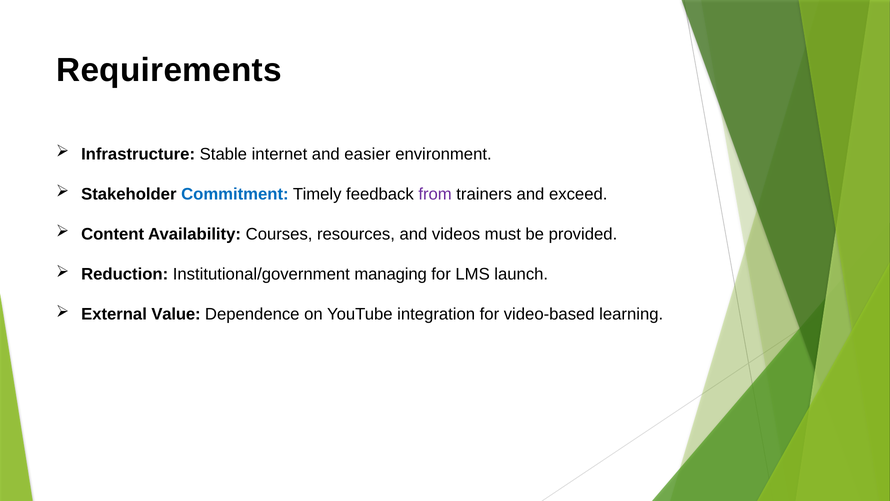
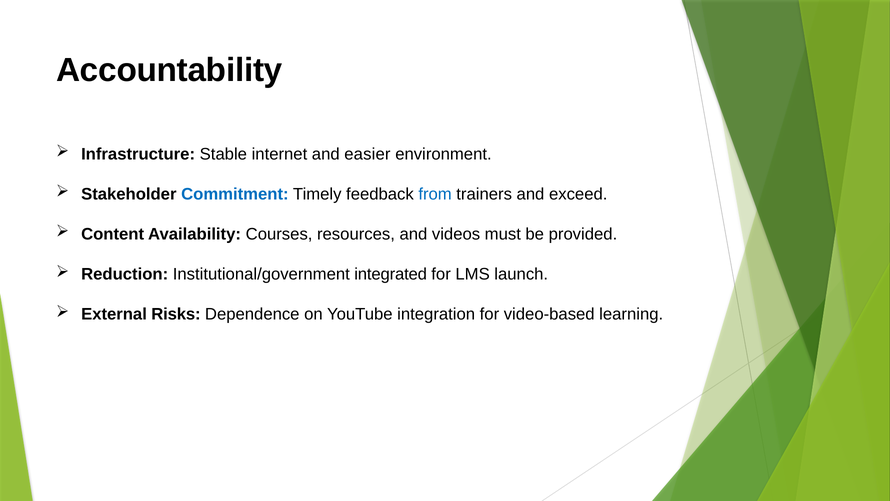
Requirements: Requirements -> Accountability (169, 70)
from colour: purple -> blue (435, 194)
managing: managing -> integrated (391, 274)
Value: Value -> Risks (176, 314)
